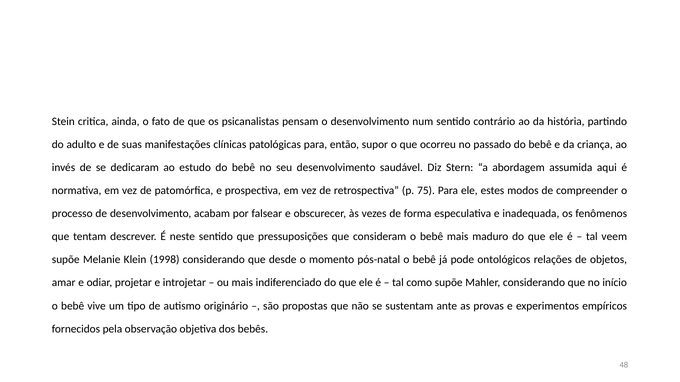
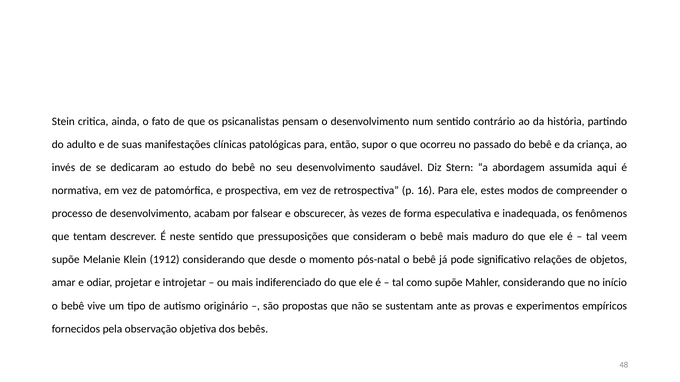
75: 75 -> 16 (426, 191)
1998: 1998 -> 1912 (165, 260)
ontológicos: ontológicos -> significativo (504, 260)
